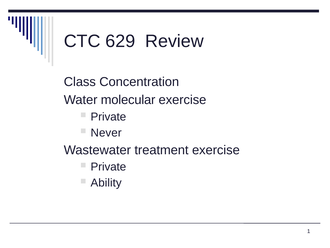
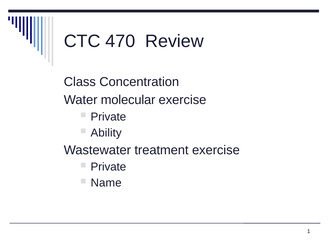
629: 629 -> 470 (120, 41)
Never: Never -> Ability (106, 133)
Ability: Ability -> Name (106, 183)
